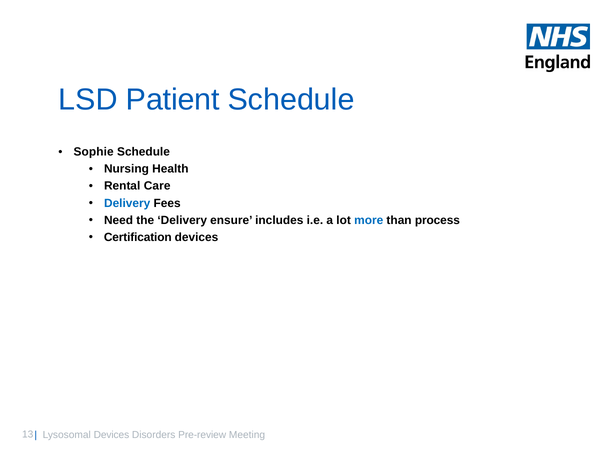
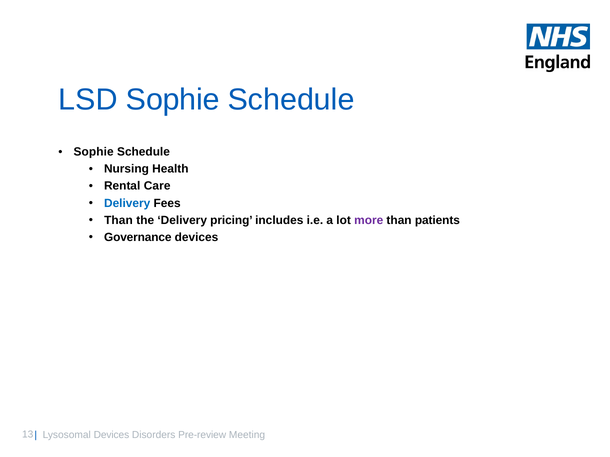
LSD Patient: Patient -> Sophie (173, 100)
Need: Need -> Than (118, 220)
ensure: ensure -> pricing (231, 220)
more colour: blue -> purple (369, 220)
process: process -> patients (437, 220)
Certification: Certification -> Governance (138, 237)
